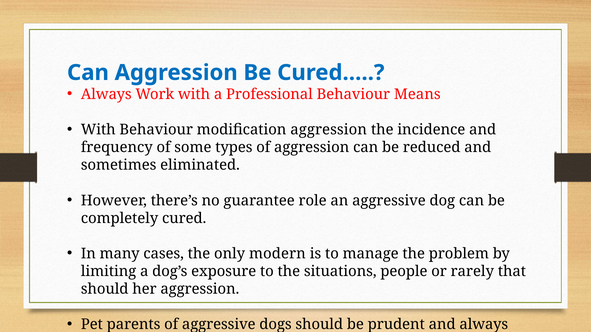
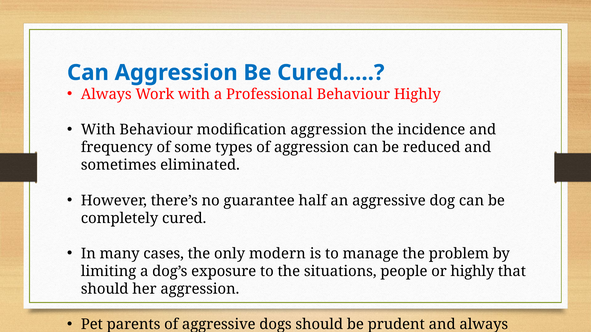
Behaviour Means: Means -> Highly (417, 94)
role: role -> half (313, 201)
or rarely: rarely -> highly (472, 272)
